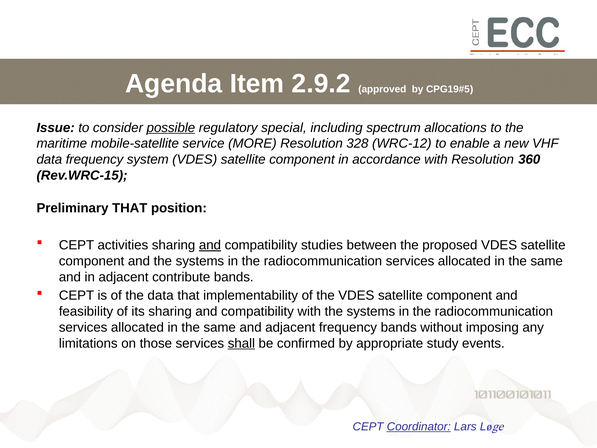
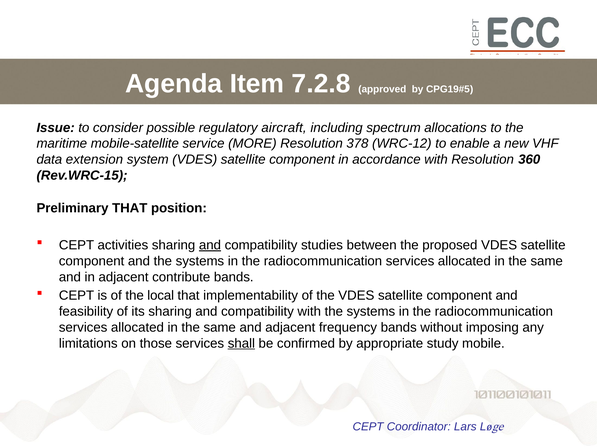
2.9.2: 2.9.2 -> 7.2.8 (321, 84)
possible underline: present -> none (171, 128)
special: special -> aircraft (284, 128)
328: 328 -> 378 (357, 144)
data frequency: frequency -> extension (94, 159)
the data: data -> local (161, 295)
events: events -> mobile (483, 343)
Coordinator underline: present -> none (419, 426)
